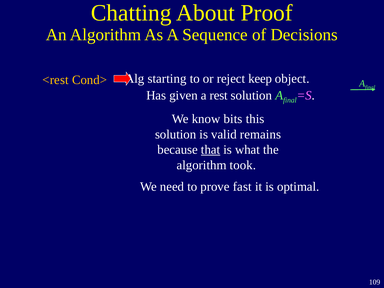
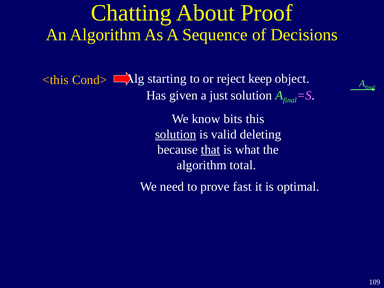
<rest: <rest -> <this (56, 80)
rest: rest -> just (219, 95)
solution underline: none -> present (176, 134)
remains: remains -> deleting (261, 134)
took: took -> total (243, 165)
